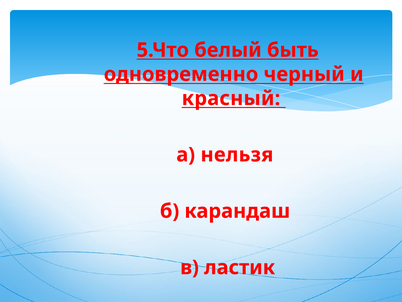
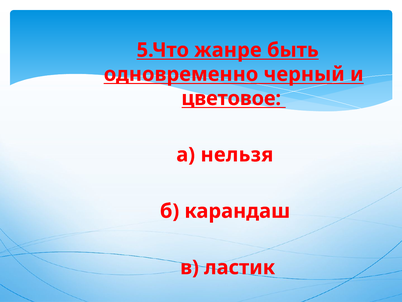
белый: белый -> жанре (228, 50)
красный: красный -> цветовое (231, 98)
